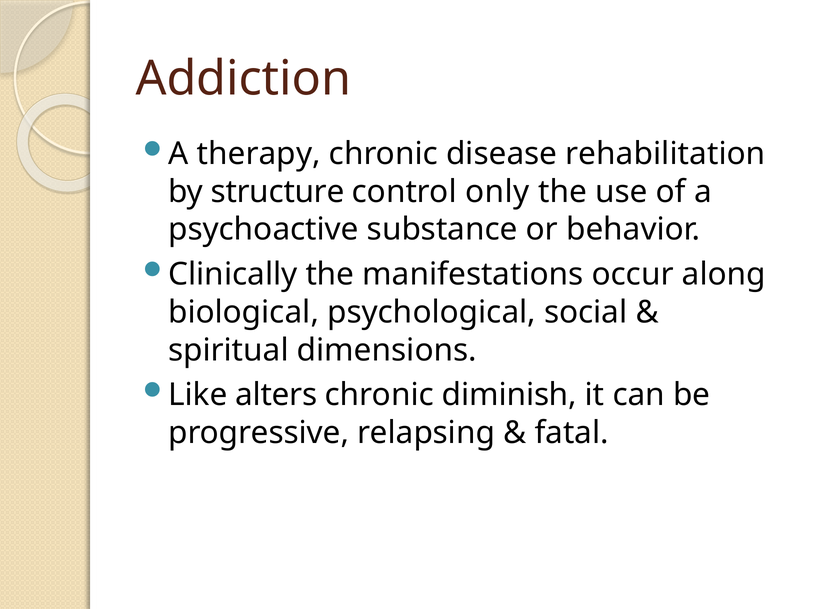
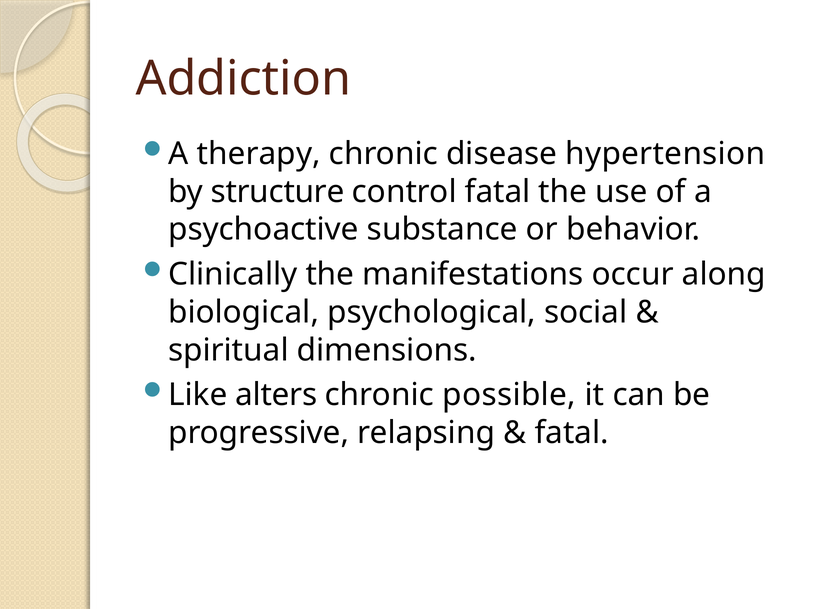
rehabilitation: rehabilitation -> hypertension (665, 154)
control only: only -> fatal (498, 192)
diminish: diminish -> possible (509, 395)
